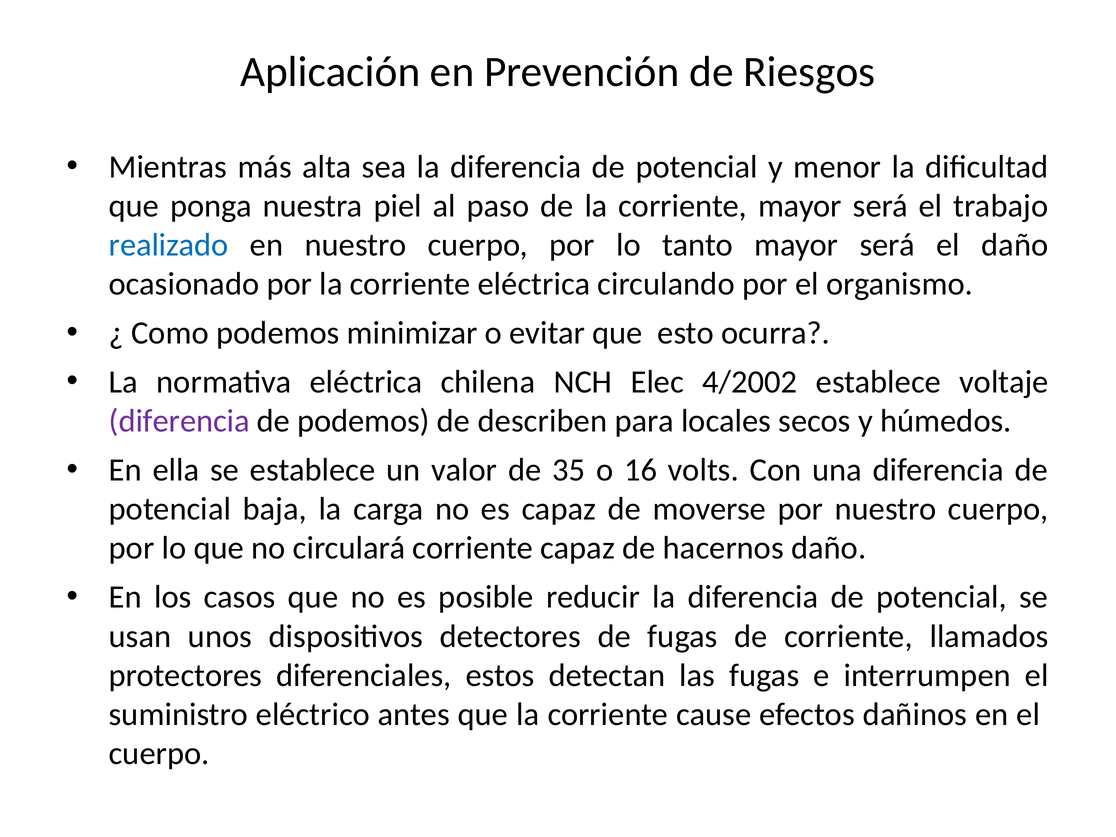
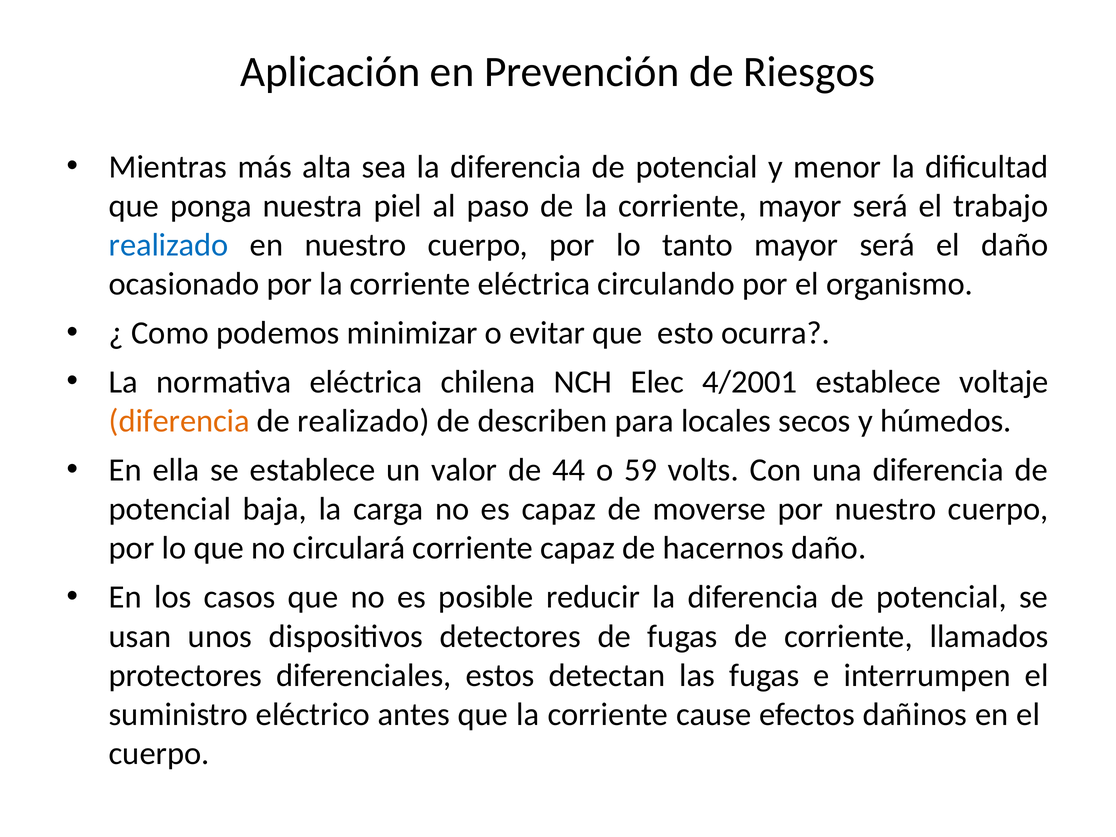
4/2002: 4/2002 -> 4/2001 (750, 382)
diferencia colour: purple -> orange (179, 421)
de podemos: podemos -> realizado (363, 421)
35: 35 -> 44 (569, 470)
16: 16 -> 59 (641, 470)
